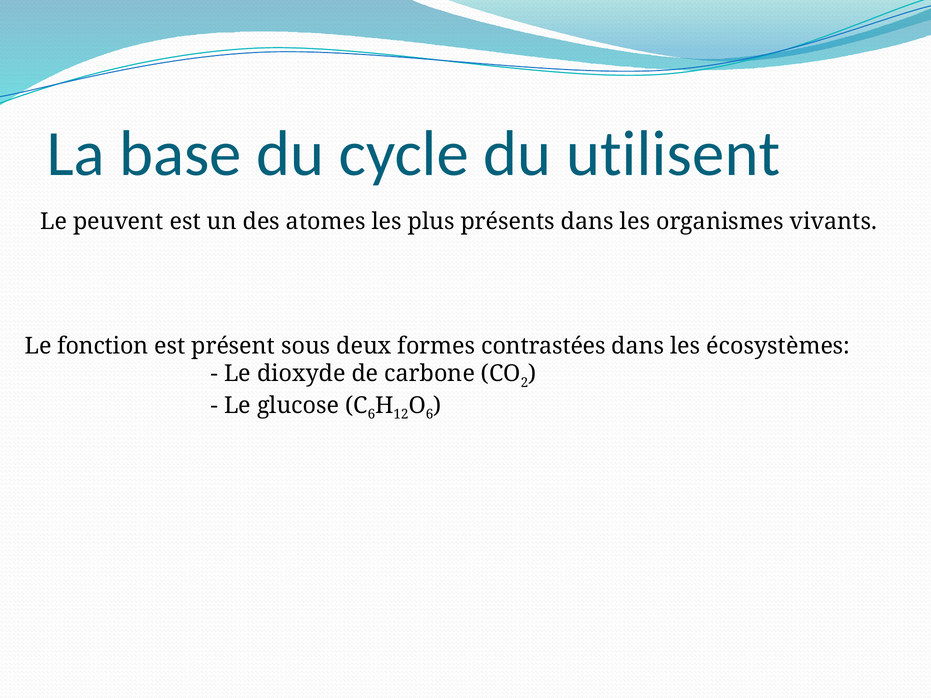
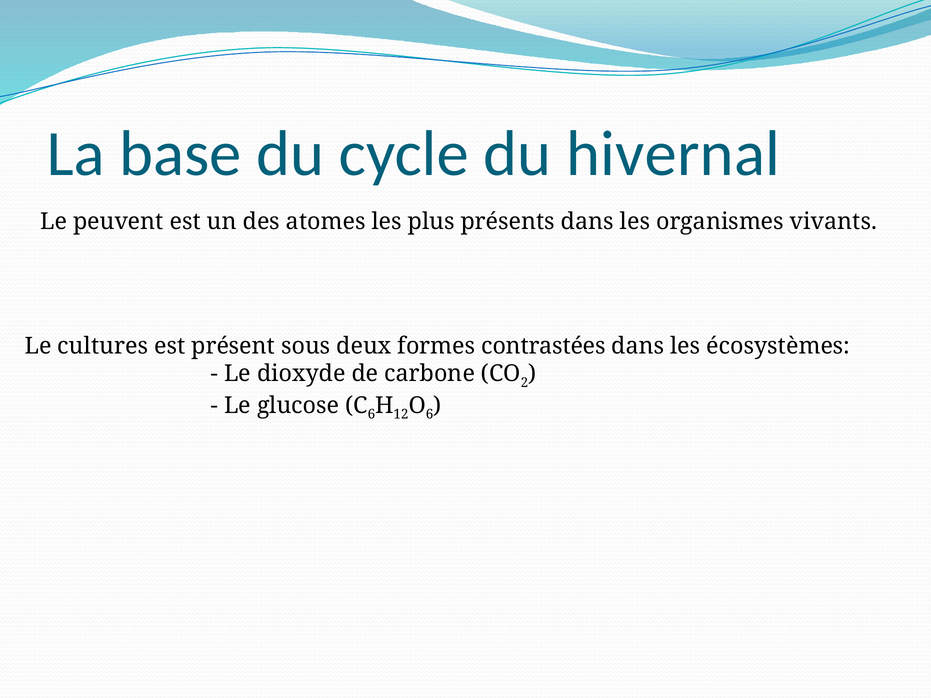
utilisent: utilisent -> hivernal (673, 154)
fonction: fonction -> cultures (103, 346)
